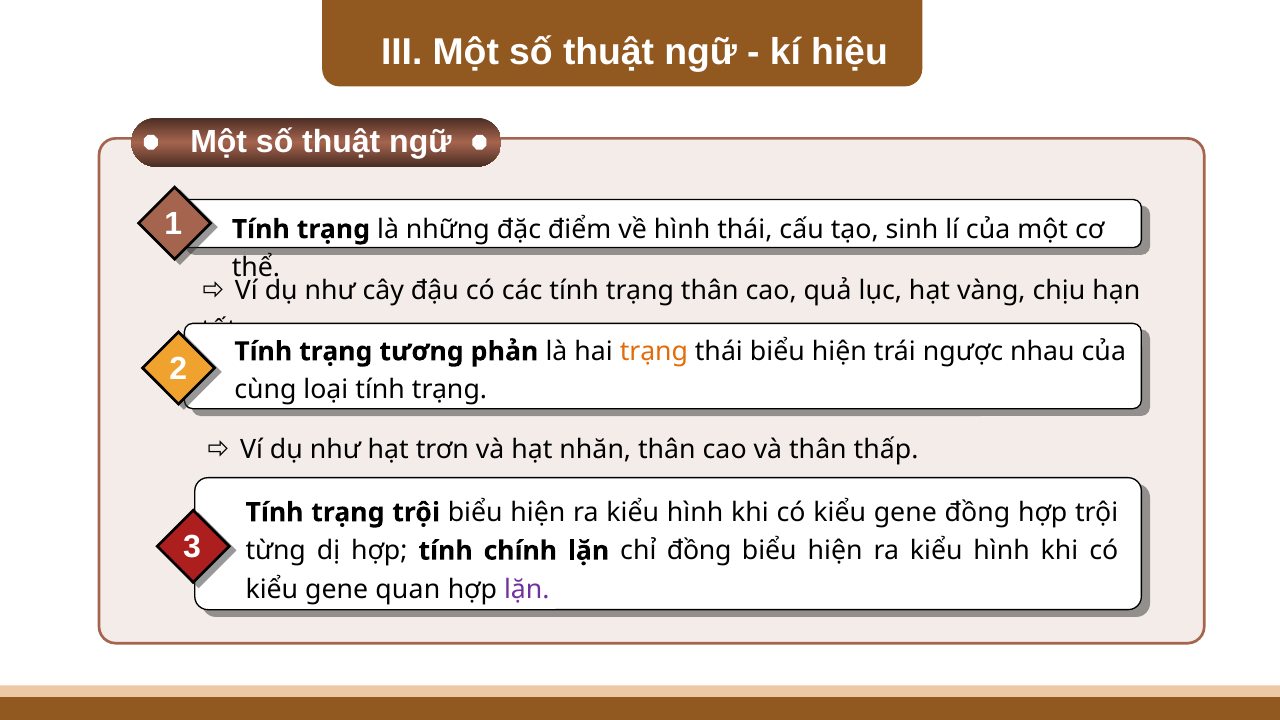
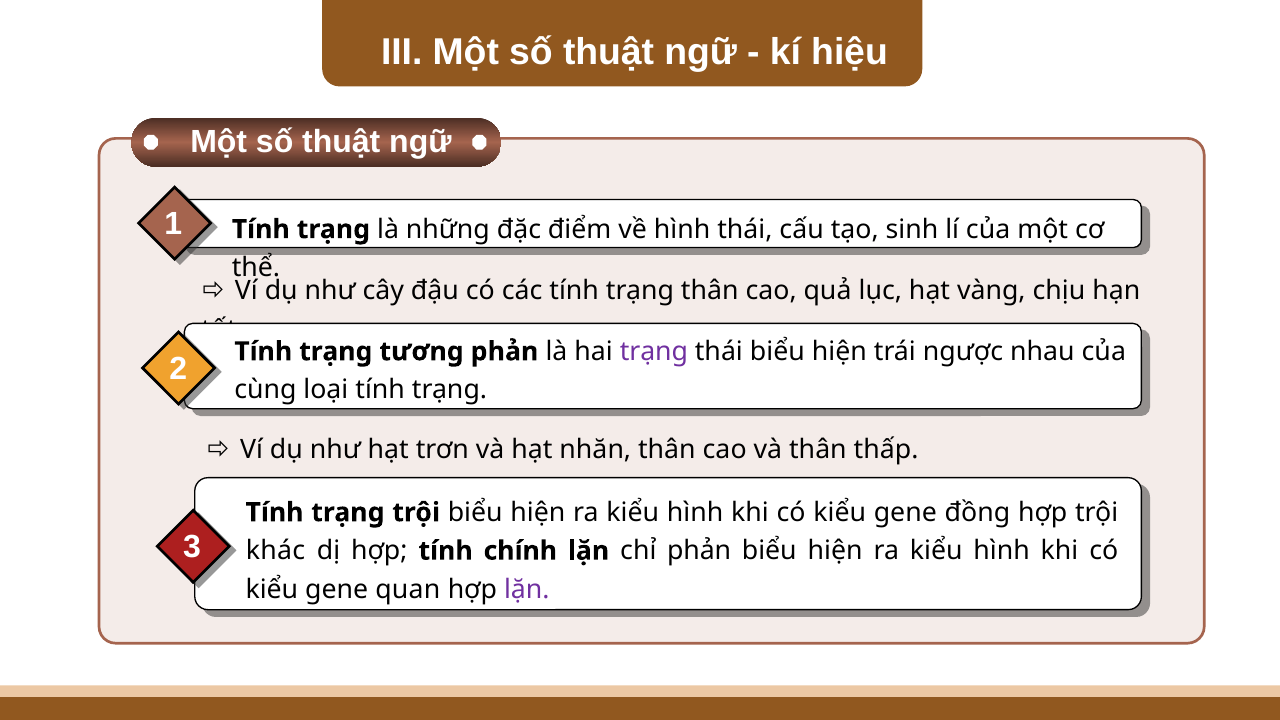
trạng colour: orange -> purple (654, 352)
từng: từng -> khác (276, 551)
chỉ đồng: đồng -> phản (699, 551)
